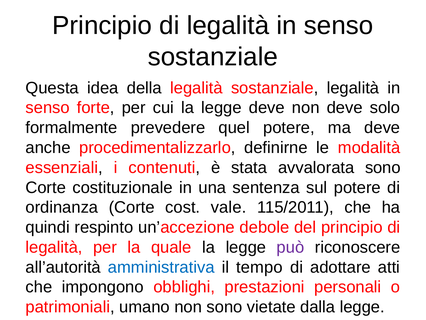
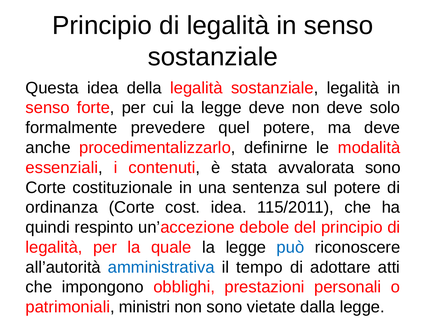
cost vale: vale -> idea (229, 207)
può colour: purple -> blue (290, 247)
umano: umano -> ministri (145, 307)
